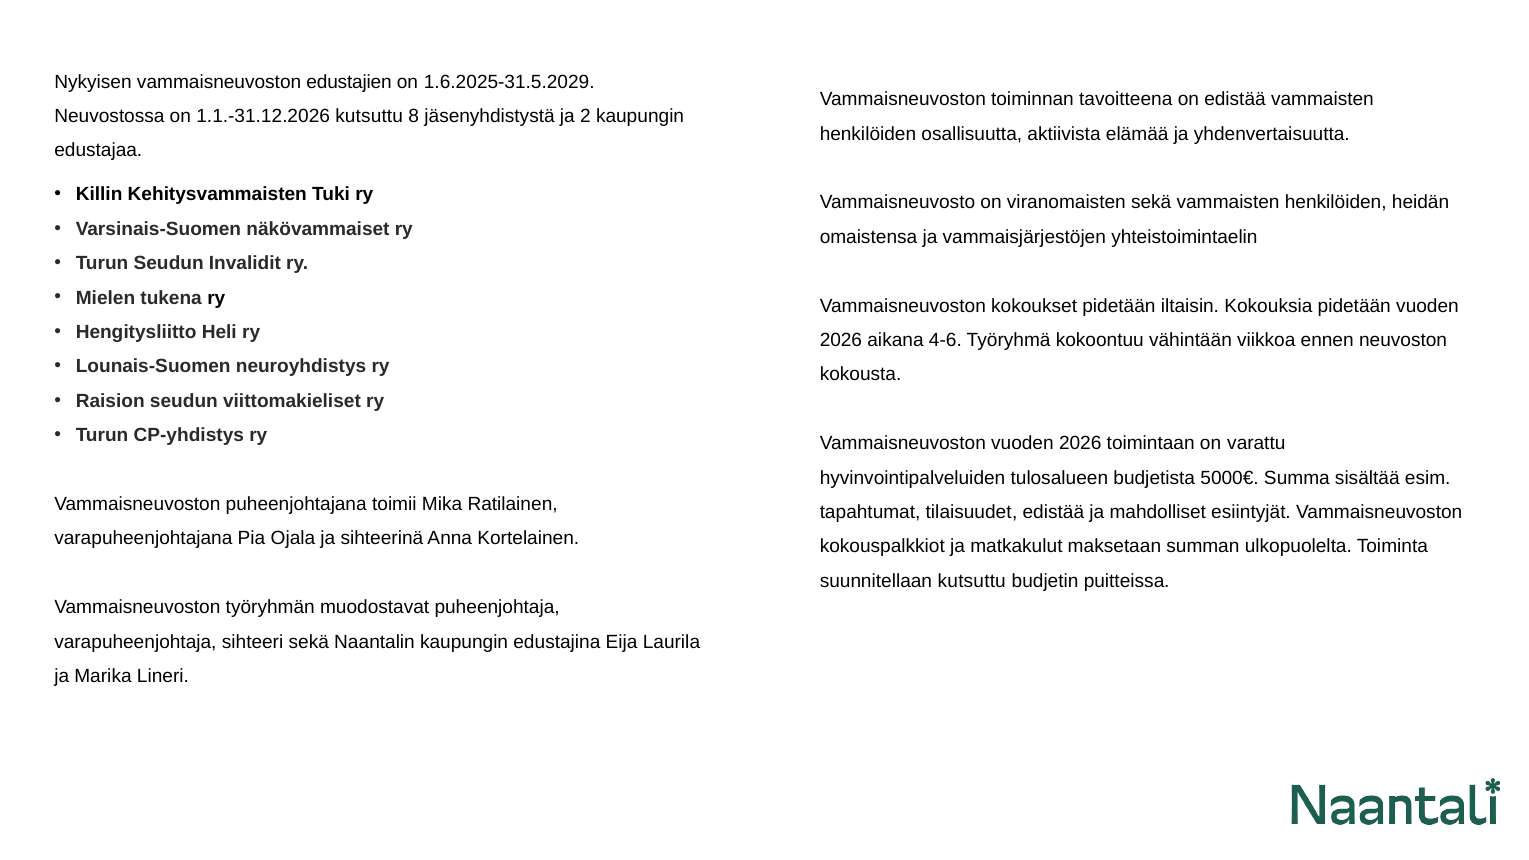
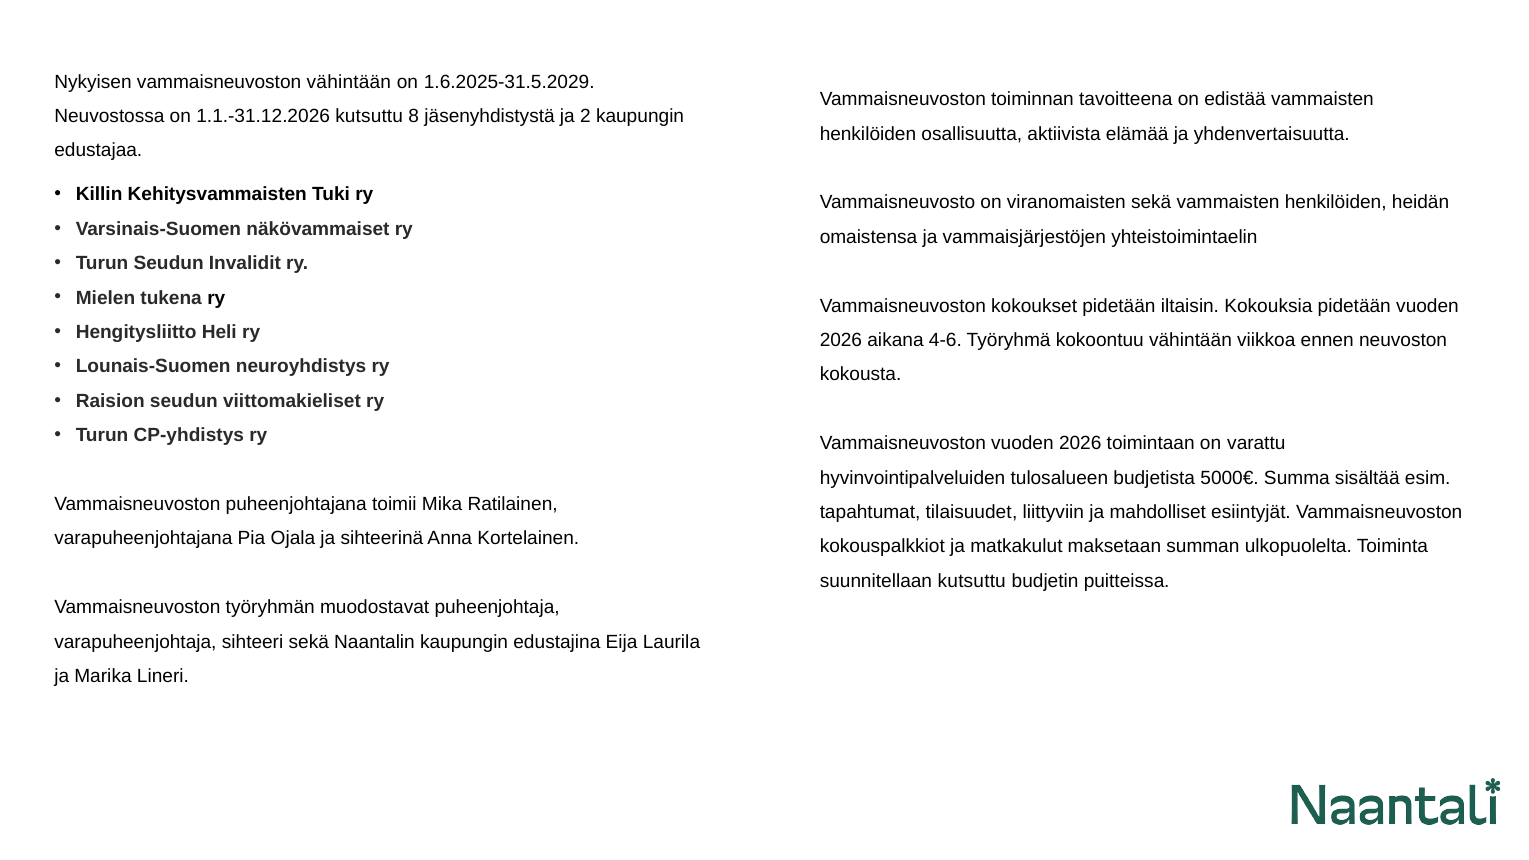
vammaisneuvoston edustajien: edustajien -> vähintään (349, 82)
tilaisuudet edistää: edistää -> liittyviin (1053, 512)
